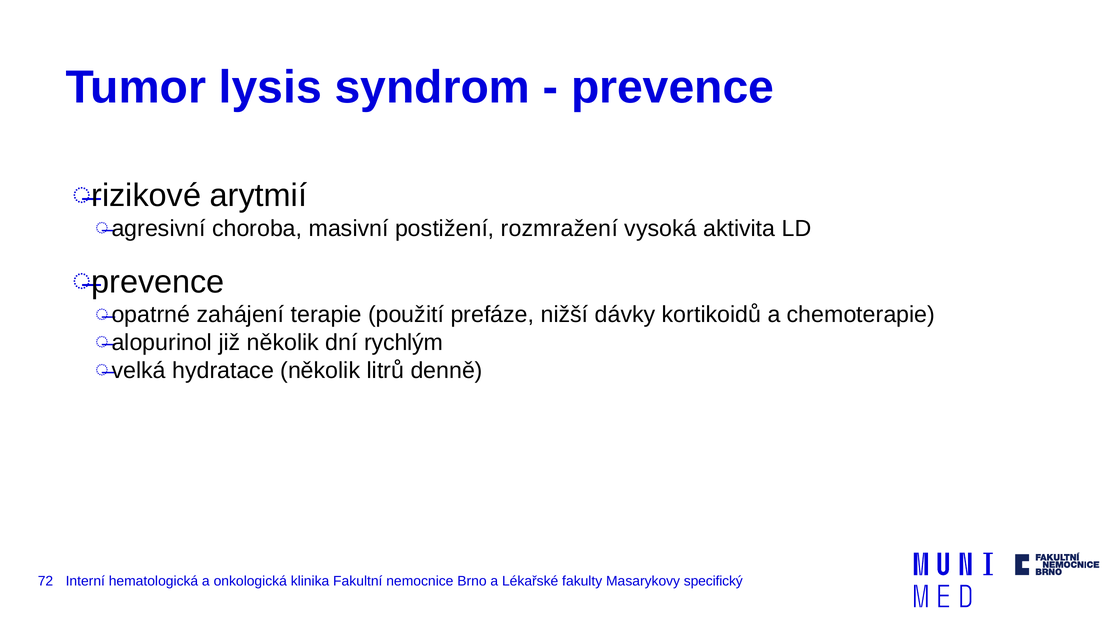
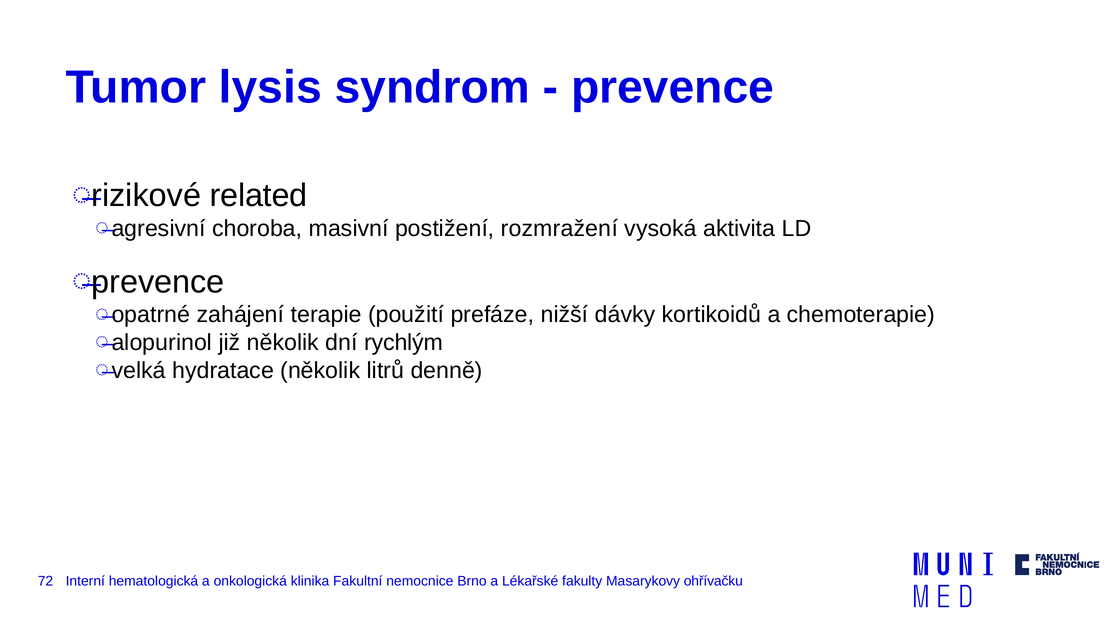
arytmií: arytmií -> related (259, 196)
specifický: specifický -> ohřívačku (713, 580)
